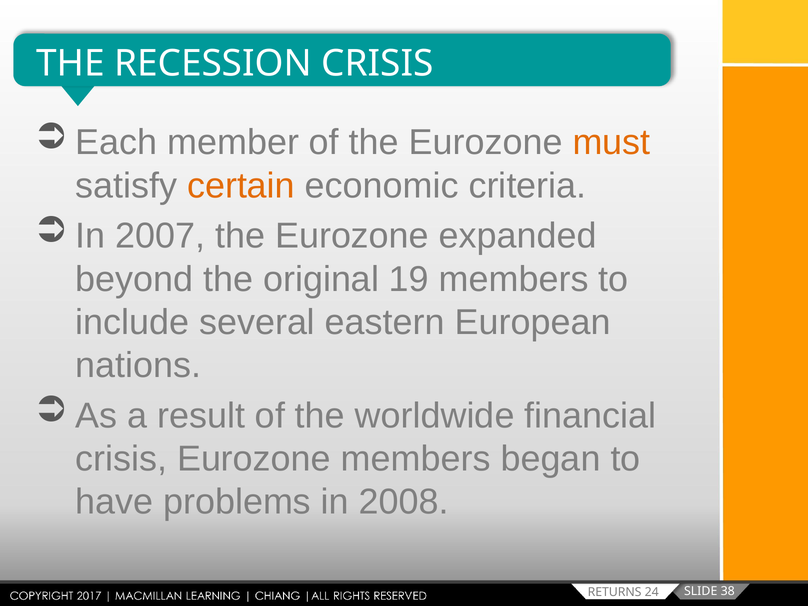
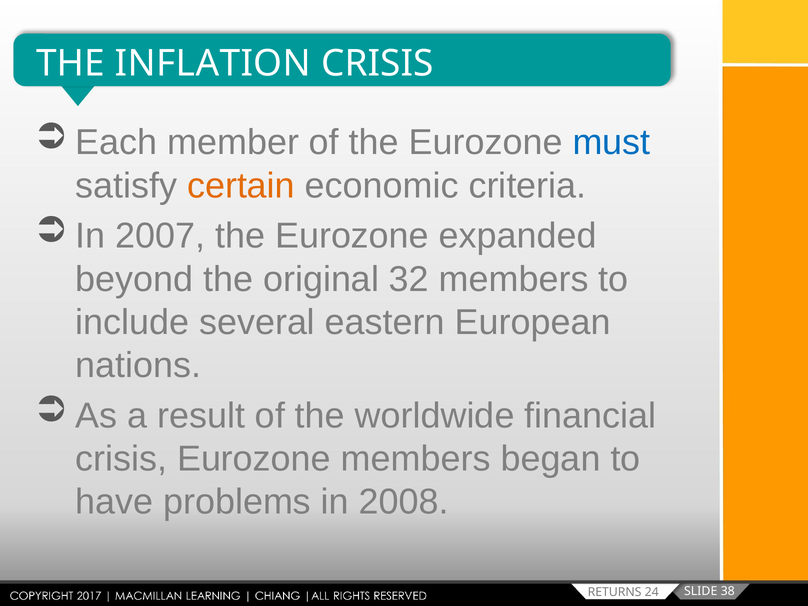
RECESSION: RECESSION -> INFLATION (213, 63)
must colour: orange -> blue (611, 143)
19: 19 -> 32 (409, 279)
